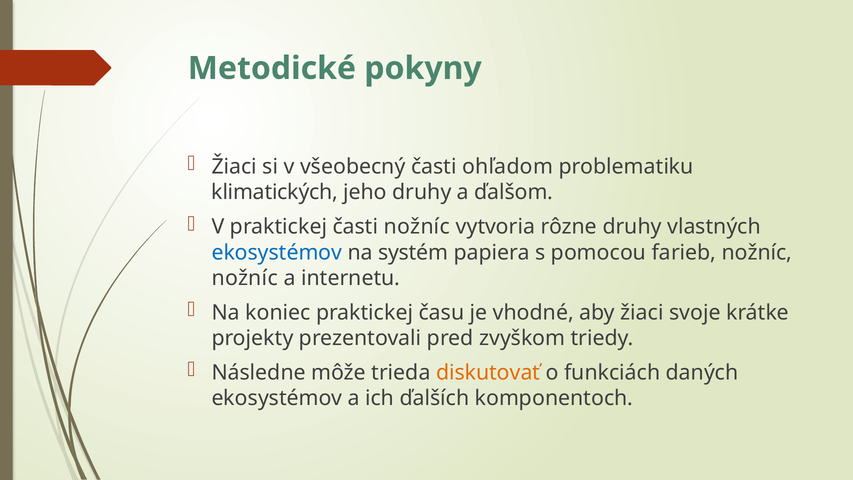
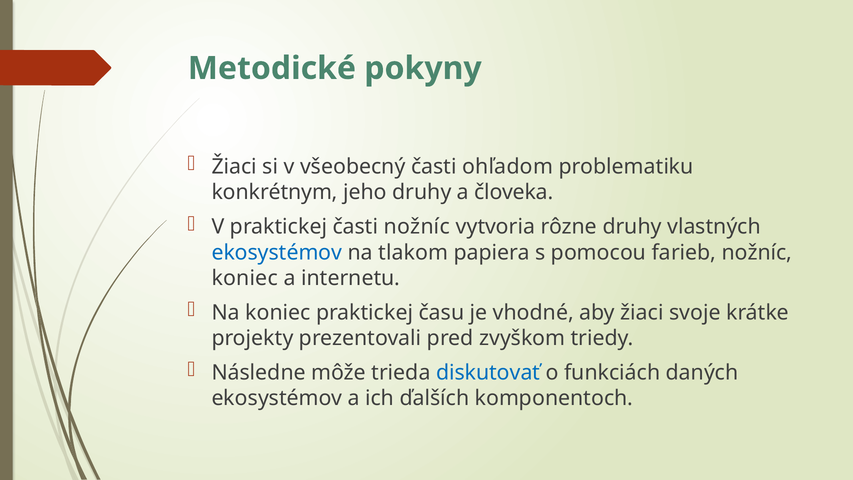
klimatických: klimatických -> konkrétnym (275, 192)
ďalšom: ďalšom -> človeka (514, 192)
systém: systém -> tlakom (413, 252)
nožníc: nožníc -> koniec (245, 278)
diskutovať colour: orange -> blue (488, 373)
